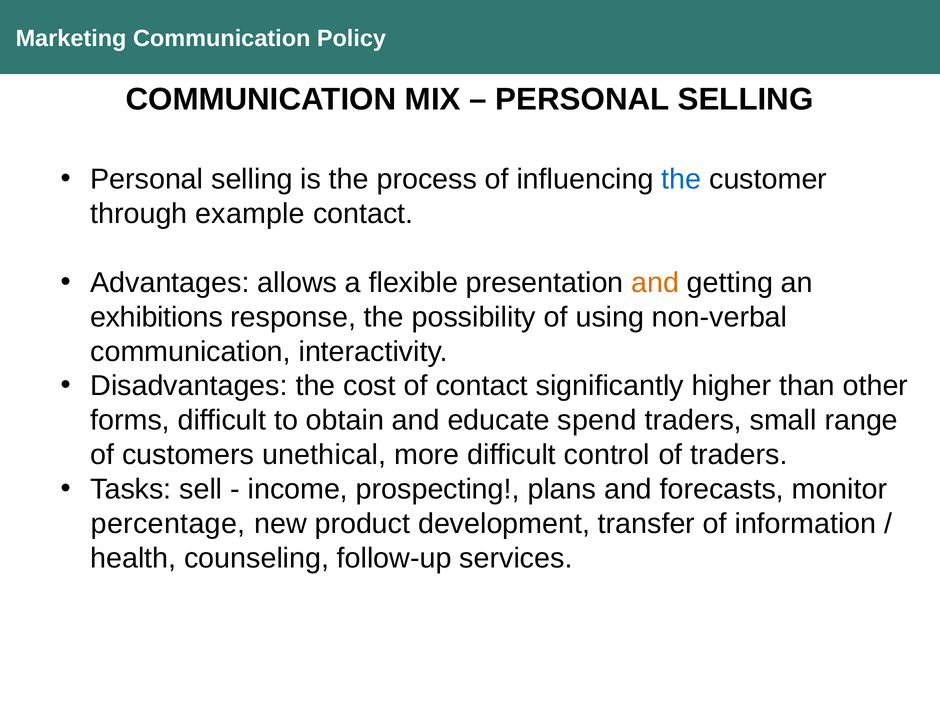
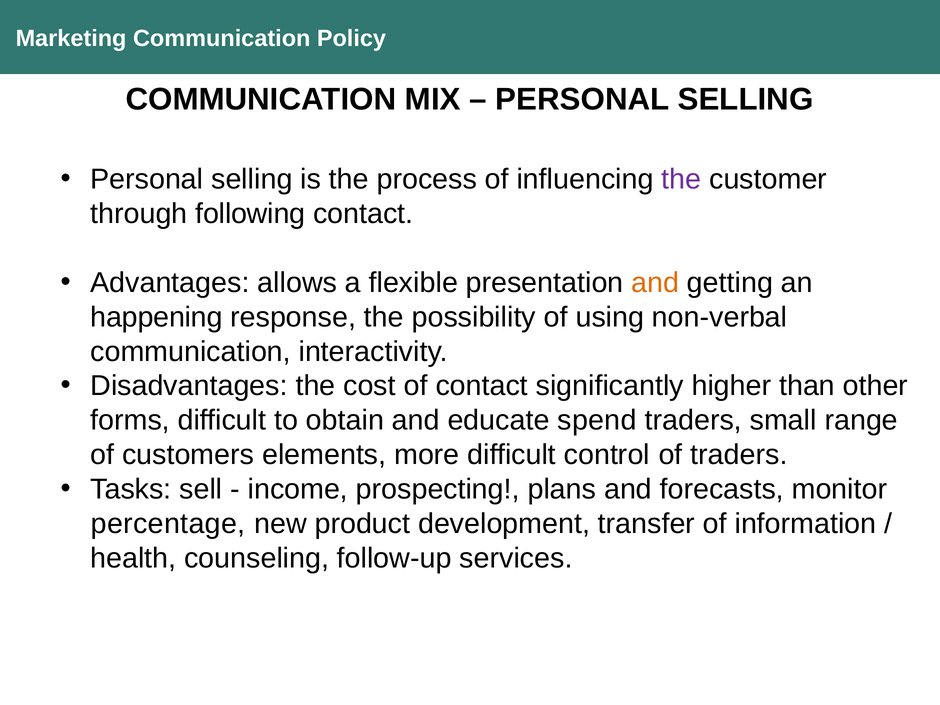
the colour: blue -> purple (681, 179)
example: example -> following (250, 214)
exhibitions: exhibitions -> happening (157, 317)
unethical: unethical -> elements (324, 455)
